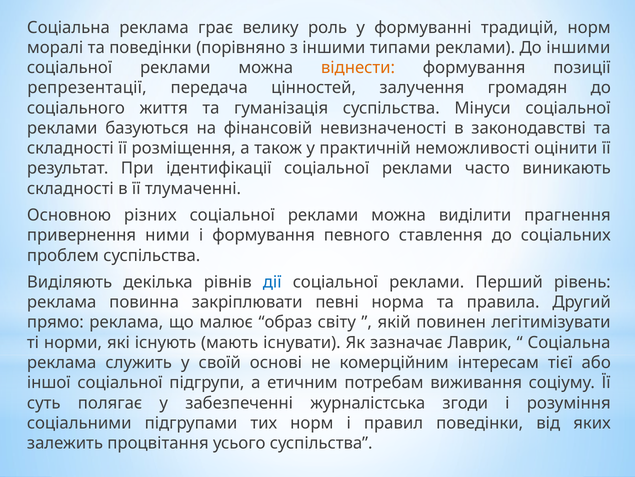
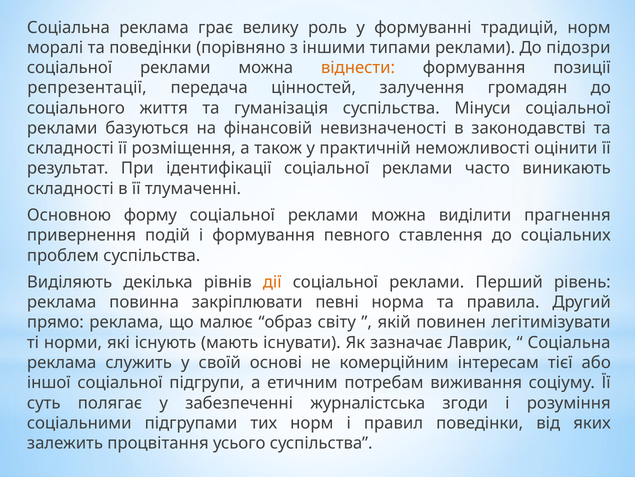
До іншими: іншими -> підозри (578, 48)
різних: різних -> форму (150, 215)
ними: ними -> подій (168, 235)
дії colour: blue -> orange (272, 282)
